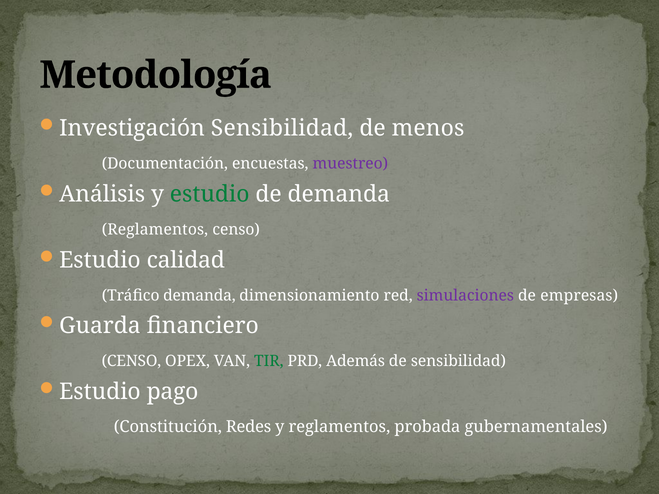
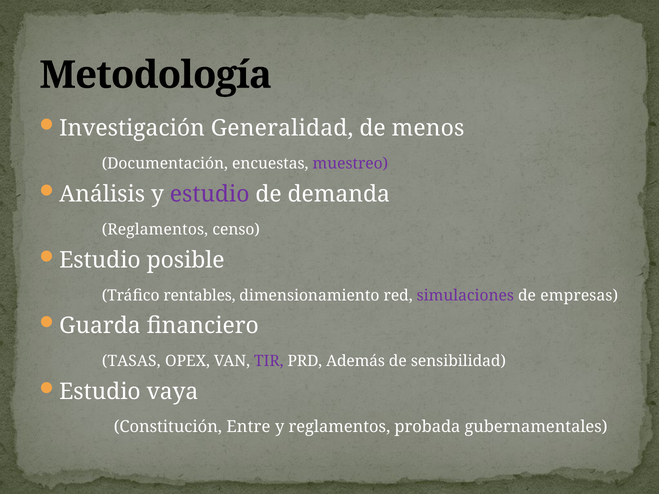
Investigación Sensibilidad: Sensibilidad -> Generalidad (282, 128)
estudio colour: green -> purple (210, 194)
calidad: calidad -> posible (186, 260)
Tráfico demanda: demanda -> rentables (199, 296)
CENSO: CENSO -> TASAS (131, 361)
TIR colour: green -> purple (269, 361)
pago: pago -> vaya (172, 392)
Redes: Redes -> Entre (248, 427)
